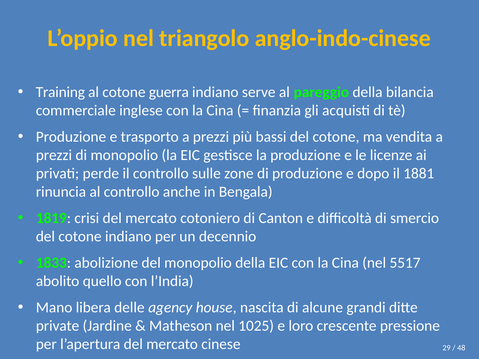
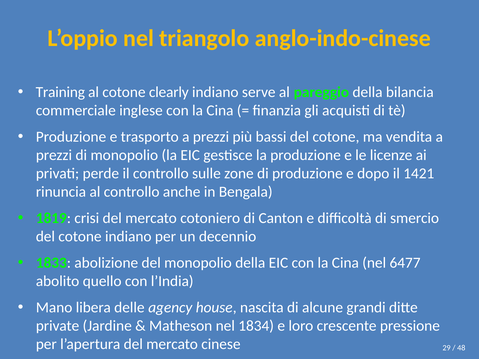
guerra: guerra -> clearly (169, 92)
1881: 1881 -> 1421 (419, 174)
5517: 5517 -> 6477 (405, 263)
1025: 1025 -> 1834 (256, 326)
